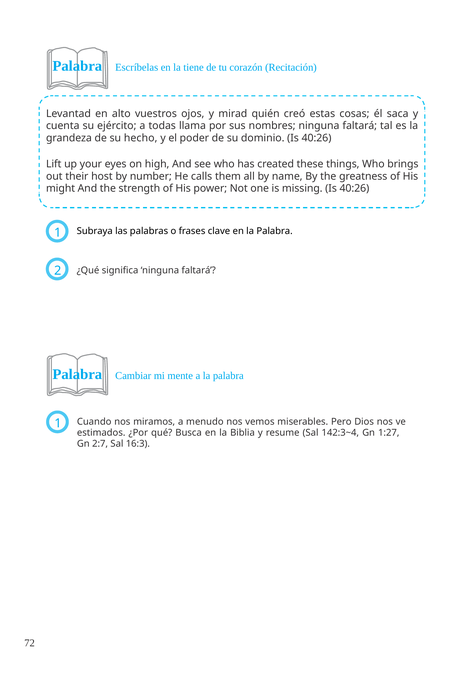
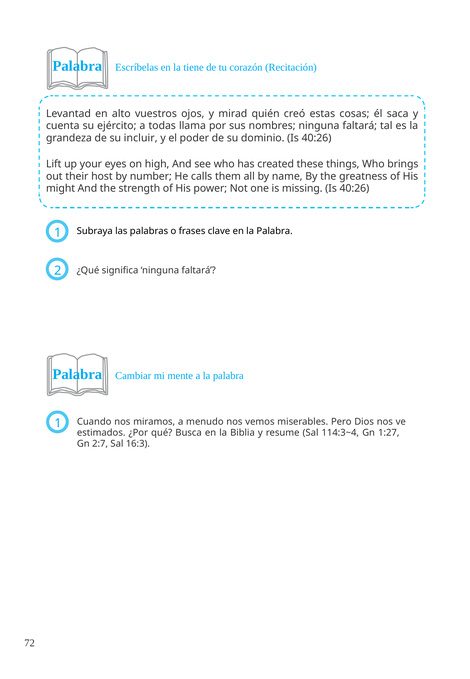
hecho: hecho -> incluir (141, 138)
142:3~4: 142:3~4 -> 114:3~4 (340, 433)
